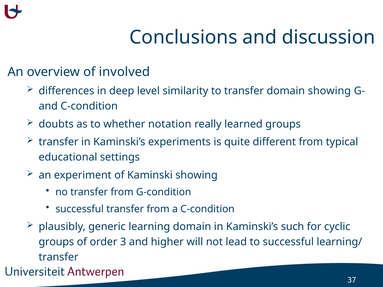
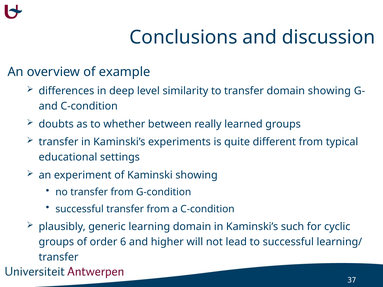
involved: involved -> example (125, 72)
notation: notation -> between (170, 124)
3: 3 -> 6 (123, 242)
